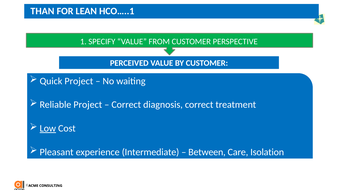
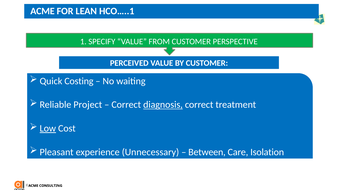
THAN: THAN -> ACME (43, 11)
Quick Project: Project -> Costing (79, 81)
diagnosis underline: none -> present (163, 105)
Intermediate: Intermediate -> Unnecessary (150, 152)
